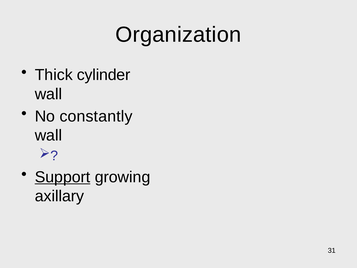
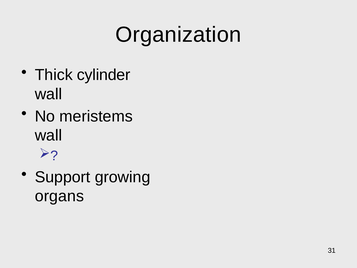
constantly: constantly -> meristems (96, 116)
Support underline: present -> none (63, 177)
axillary: axillary -> organs (59, 196)
